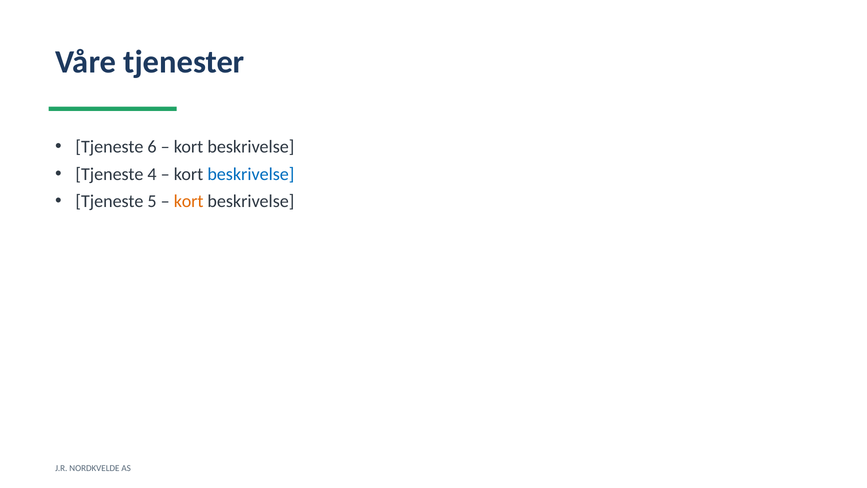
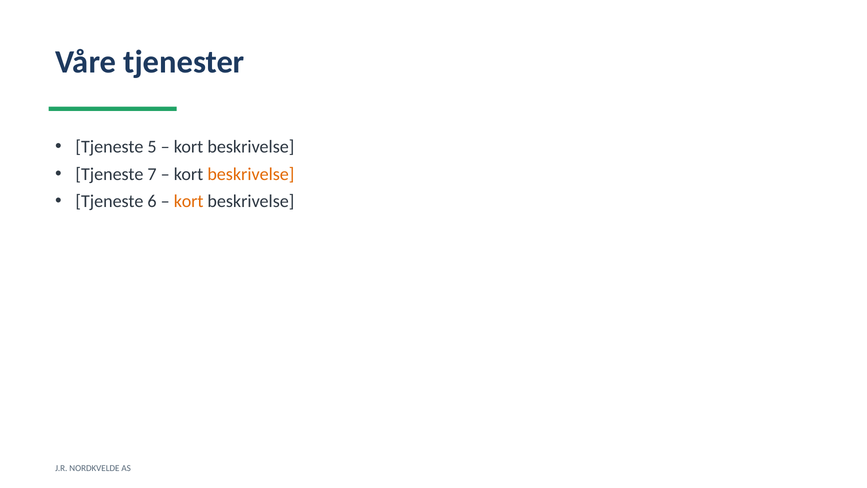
6: 6 -> 5 (152, 147)
4: 4 -> 7 (152, 174)
beskrivelse colour: blue -> orange (251, 174)
5: 5 -> 6 (152, 201)
